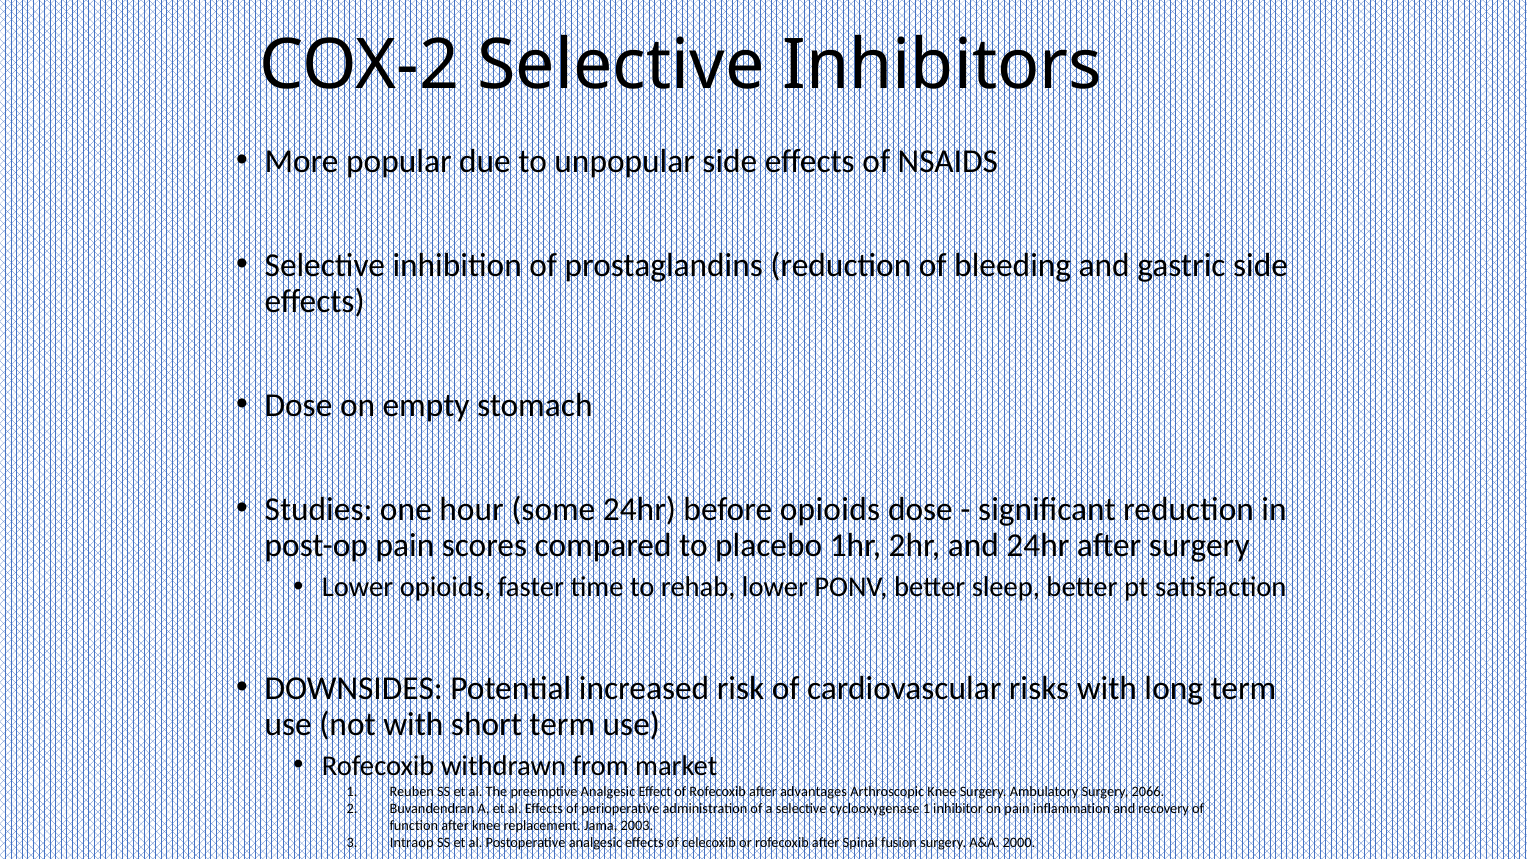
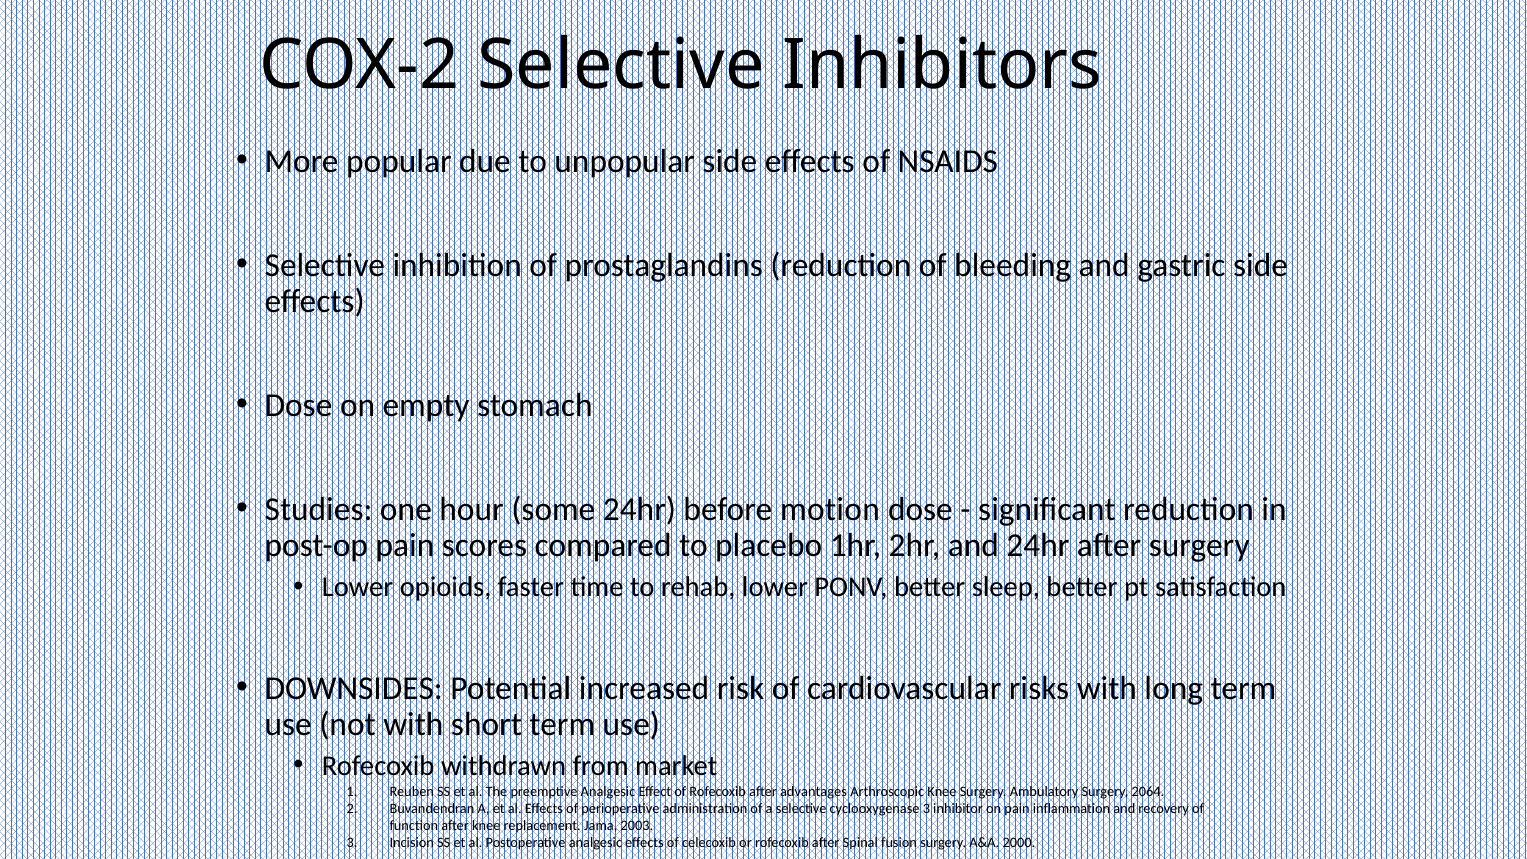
before opioids: opioids -> motion (830, 509)
2066: 2066 -> 2064 (1148, 791)
cyclooxygenase 1: 1 -> 3 (926, 809)
Intraop: Intraop -> Incision (412, 843)
